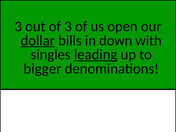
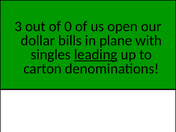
of 3: 3 -> 0 (68, 26)
dollar underline: present -> none (38, 40)
down: down -> plane (116, 40)
bigger: bigger -> carton (43, 69)
